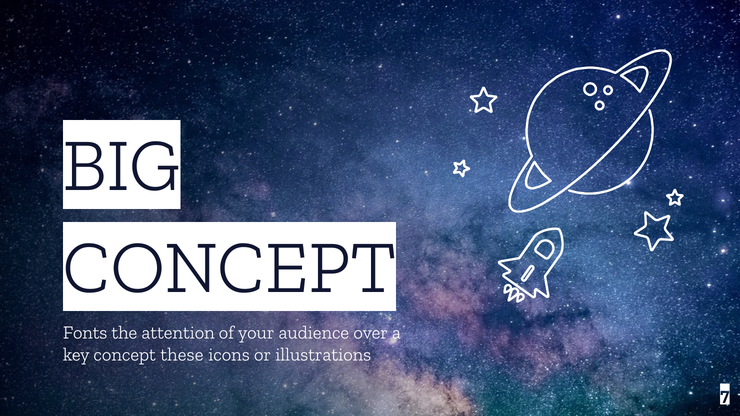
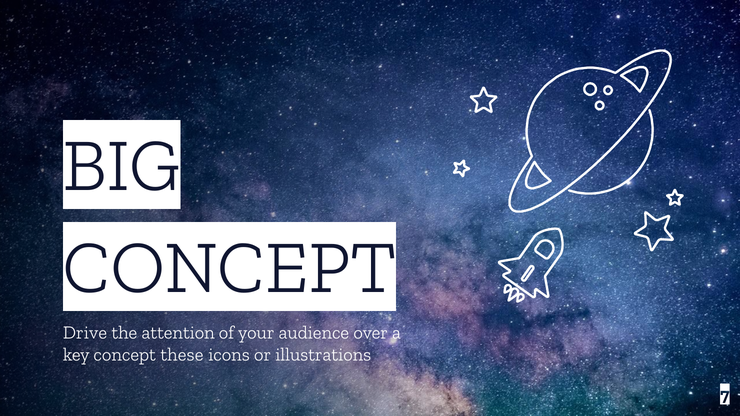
Fonts: Fonts -> Drive (85, 333)
